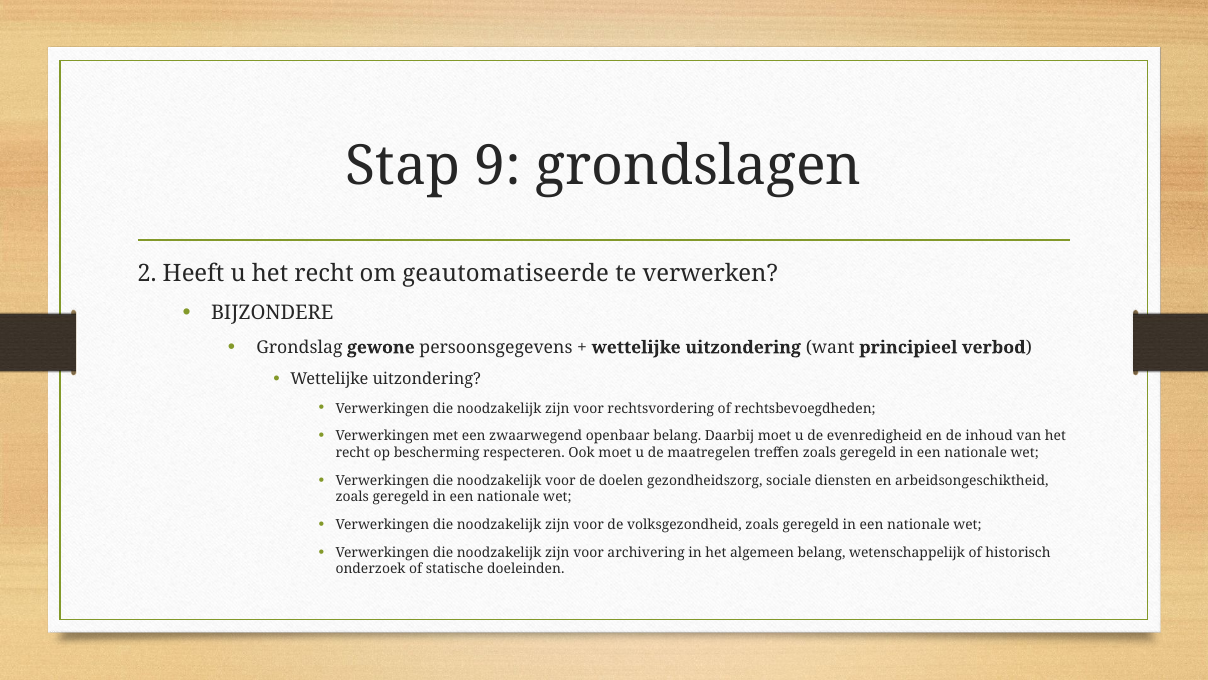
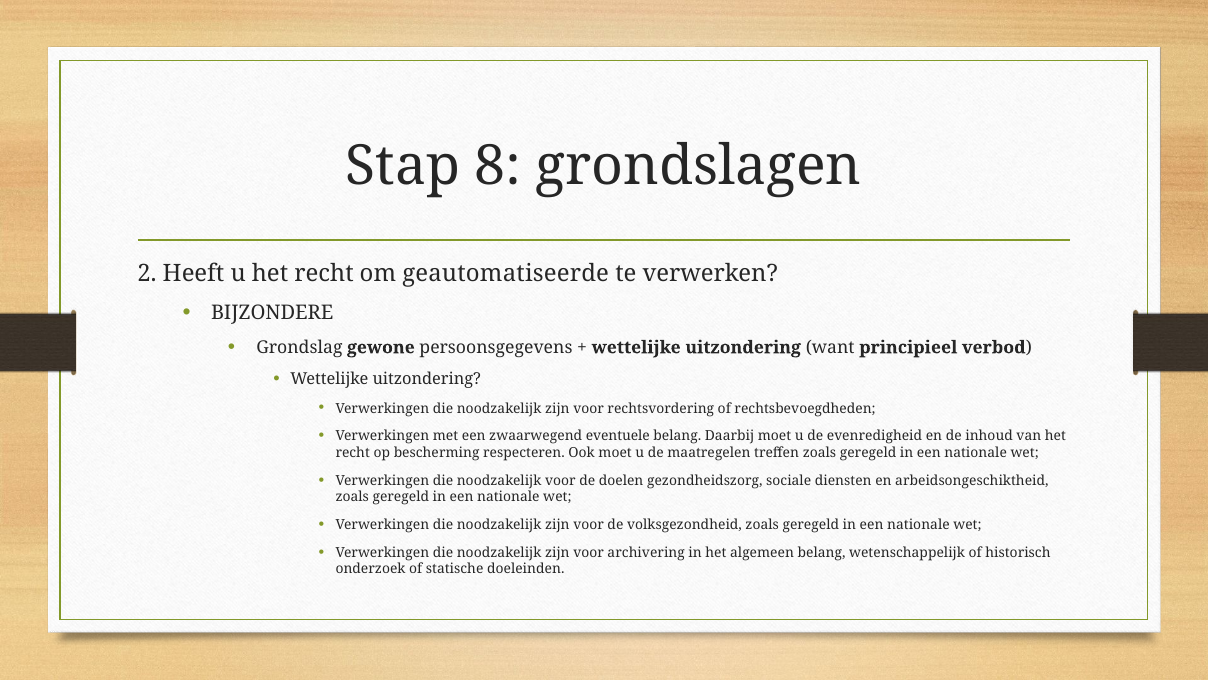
9: 9 -> 8 (498, 166)
openbaar: openbaar -> eventuele (618, 436)
